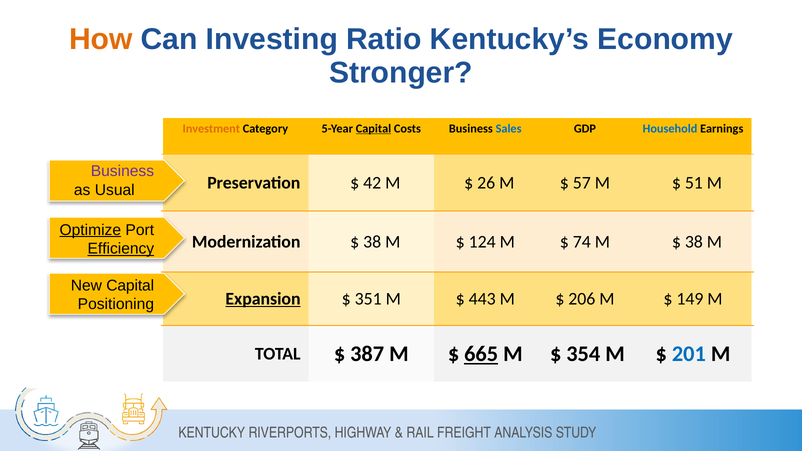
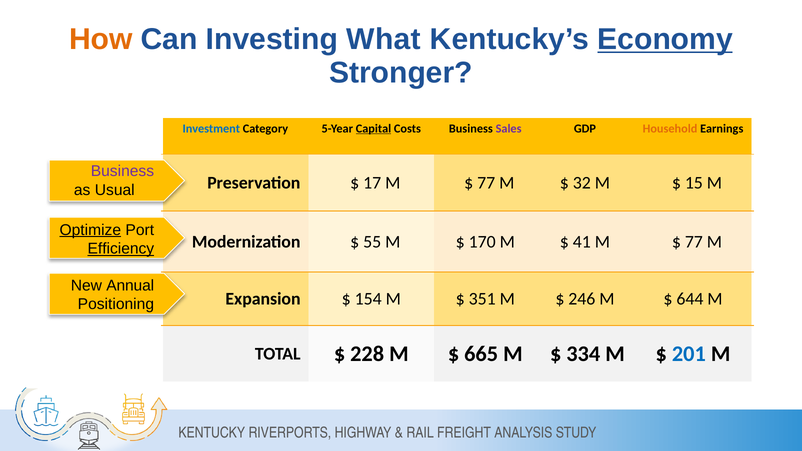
Ratio: Ratio -> What (384, 39)
Economy underline: none -> present (665, 39)
Investment colour: orange -> blue (211, 129)
Sales colour: blue -> purple (509, 129)
Household colour: blue -> orange (670, 129)
42: 42 -> 17 (372, 183)
26: 26 -> 77 (486, 183)
57: 57 -> 32 (582, 183)
51: 51 -> 15 (694, 183)
38: 38 -> 55 (372, 242)
124: 124 -> 170 (482, 242)
74: 74 -> 41 (582, 242)
38: 38 -> 77 (694, 242)
New Capital: Capital -> Annual (130, 285)
Expansion underline: present -> none (263, 299)
351: 351 -> 154 (368, 299)
443: 443 -> 351 (482, 299)
206: 206 -> 246 (582, 299)
149: 149 -> 644 (690, 299)
387: 387 -> 228 (367, 354)
665 underline: present -> none (481, 354)
354: 354 -> 334 (583, 354)
